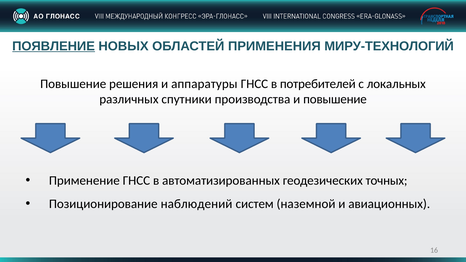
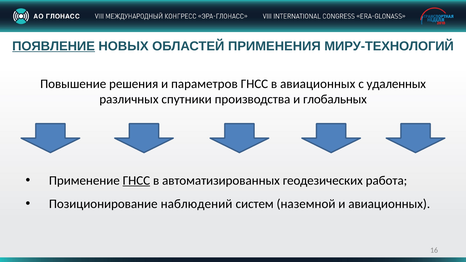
аппаратуры: аппаратуры -> параметров (204, 84)
в потребителей: потребителей -> авиационных (318, 84)
локальных: локальных -> удаленных (396, 84)
и повышение: повышение -> глобальных (335, 99)
ГНСС underline: none -> present (136, 181)
точных: точных -> работа (386, 181)
